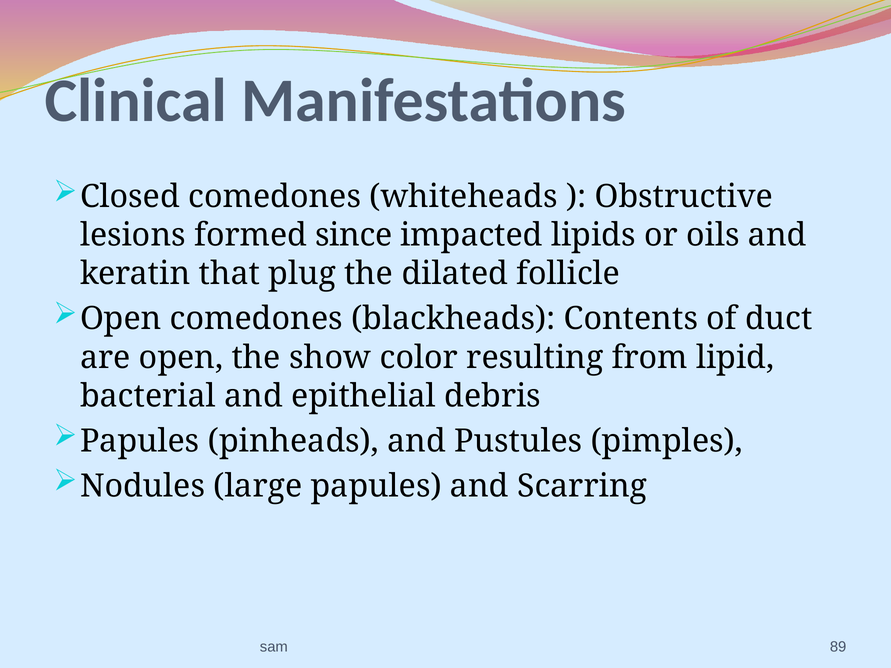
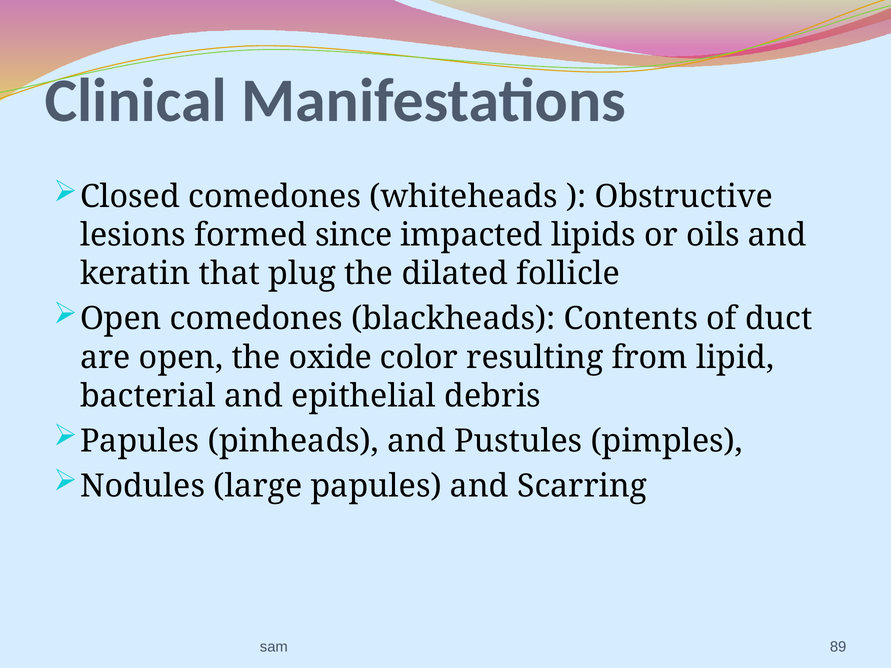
show: show -> oxide (330, 358)
